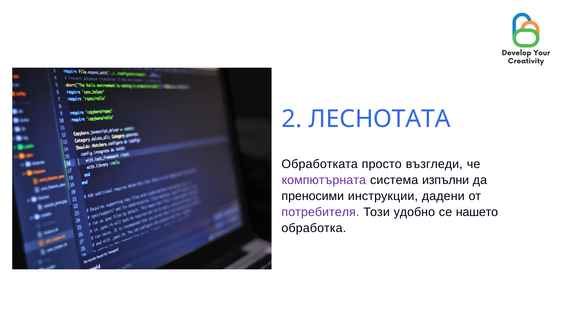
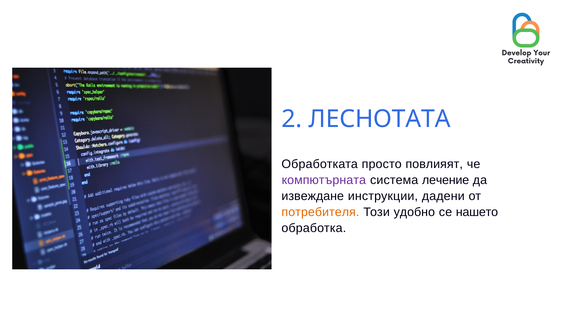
възгледи: възгледи -> повлияят (434, 164)
изпълни: изпълни -> лечение (446, 180)
преносими: преносими -> извеждане (313, 196)
потребителя colour: purple -> orange (320, 213)
